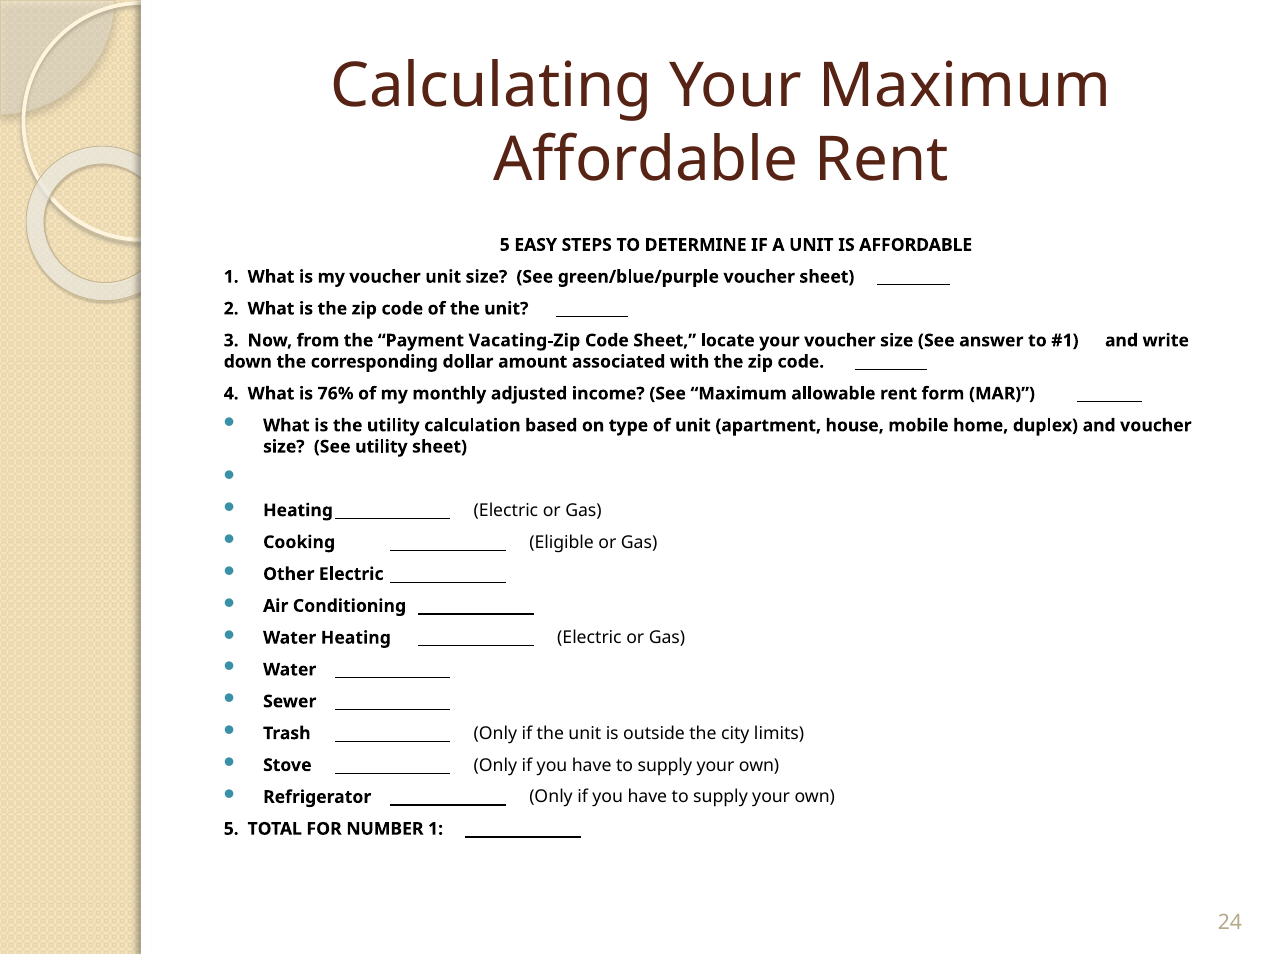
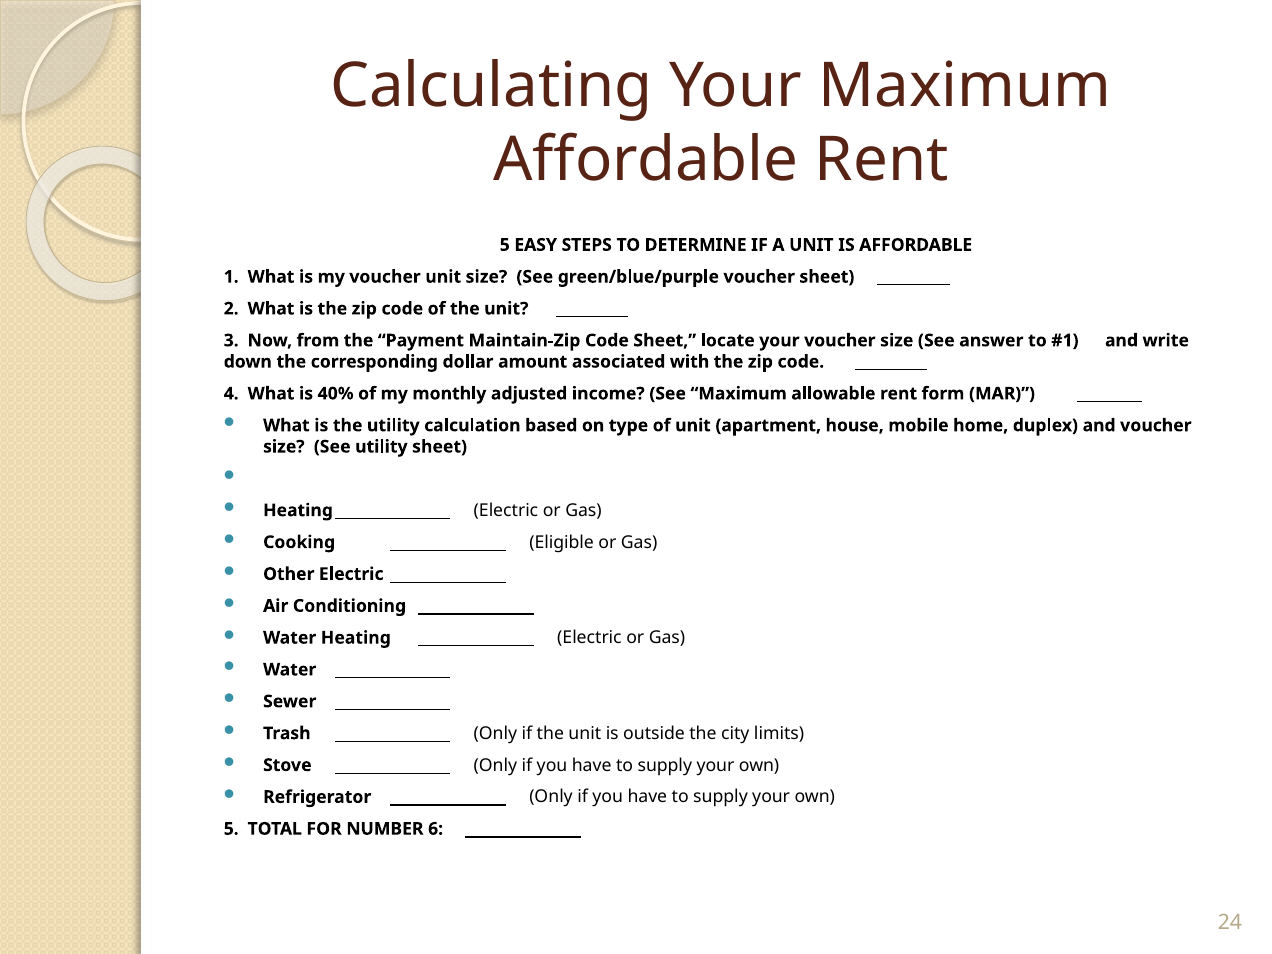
Vacating-Zip: Vacating-Zip -> Maintain-Zip (525, 341)
76%: 76% -> 40% (336, 394)
NUMBER 1: 1 -> 6 (436, 829)
